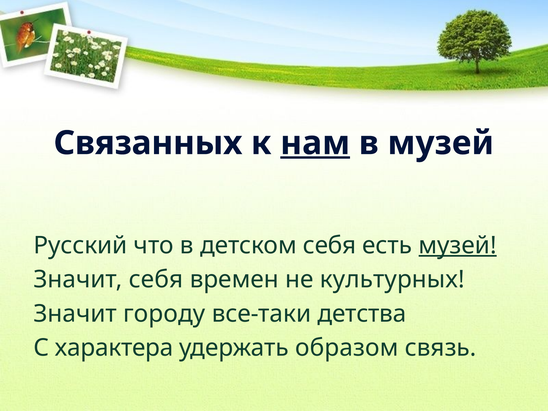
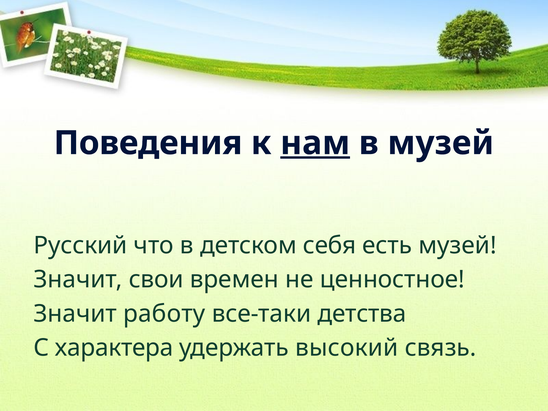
Связанных: Связанных -> Поведения (148, 143)
музей underline: present -> none (458, 245)
Значит себя: себя -> свои (156, 280)
культурных: культурных -> ценностное (392, 280)
городу: городу -> работу (164, 314)
образом: образом -> высокий (347, 348)
